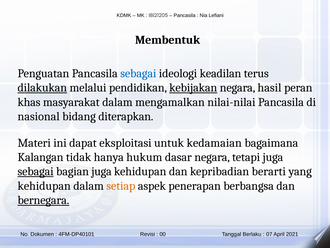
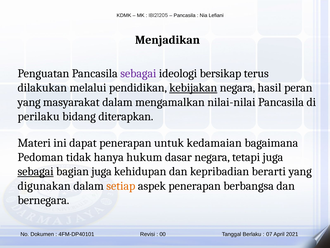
Membentuk: Membentuk -> Menjadikan (168, 40)
sebagai colour: blue -> purple (138, 73)
keadilan: keadilan -> bersikap (221, 73)
dilakukan underline: present -> none (42, 88)
khas: khas -> yang (29, 102)
nasional: nasional -> perilaku (39, 116)
dapat eksploitasi: eksploitasi -> penerapan (125, 143)
Kalangan: Kalangan -> Pedoman (40, 157)
kehidupan: kehidupan -> digunakan (44, 186)
bernegara underline: present -> none (43, 200)
